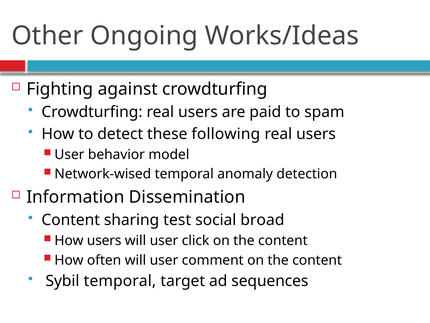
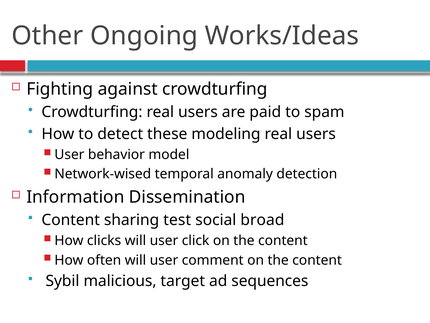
following: following -> modeling (226, 134)
How users: users -> clicks (104, 240)
Sybil temporal: temporal -> malicious (120, 281)
